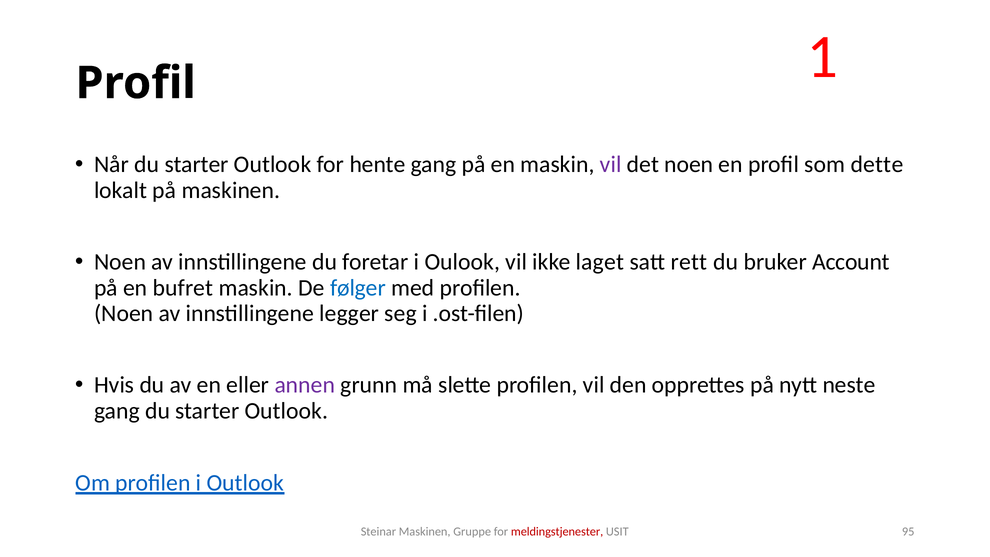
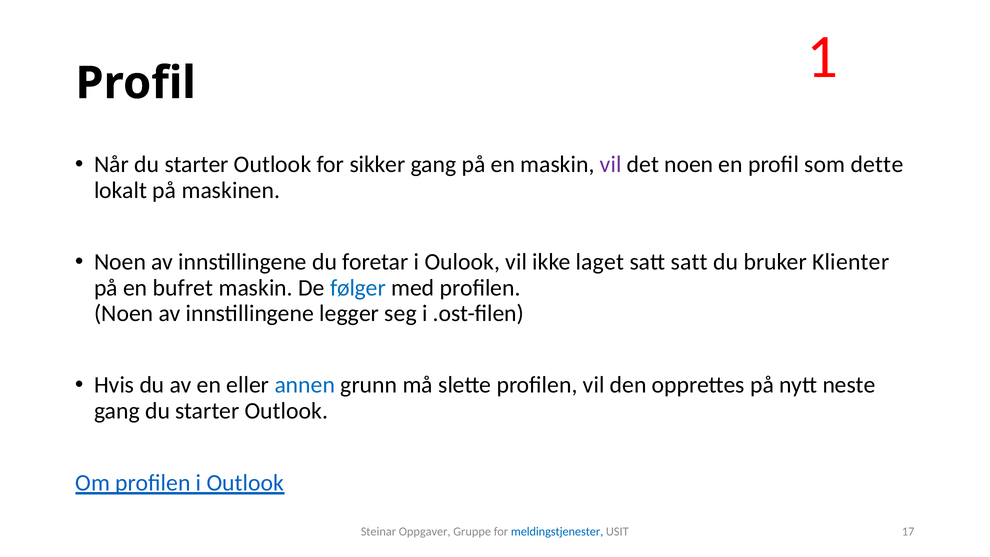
hente: hente -> sikker (377, 165)
satt rett: rett -> satt (689, 262)
Account: Account -> Klienter (851, 262)
annen colour: purple -> blue (305, 385)
Steinar Maskinen: Maskinen -> Oppgaver (425, 532)
meldingstjenester colour: red -> blue (557, 532)
95: 95 -> 17 (908, 532)
